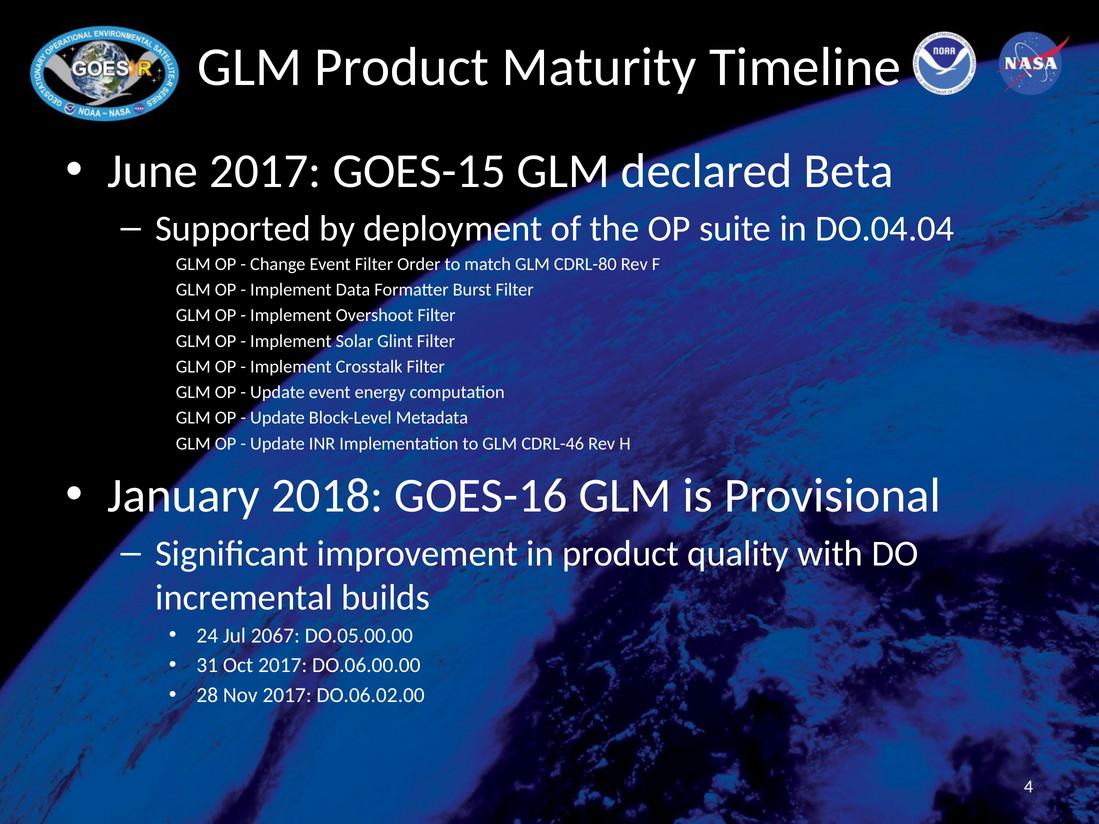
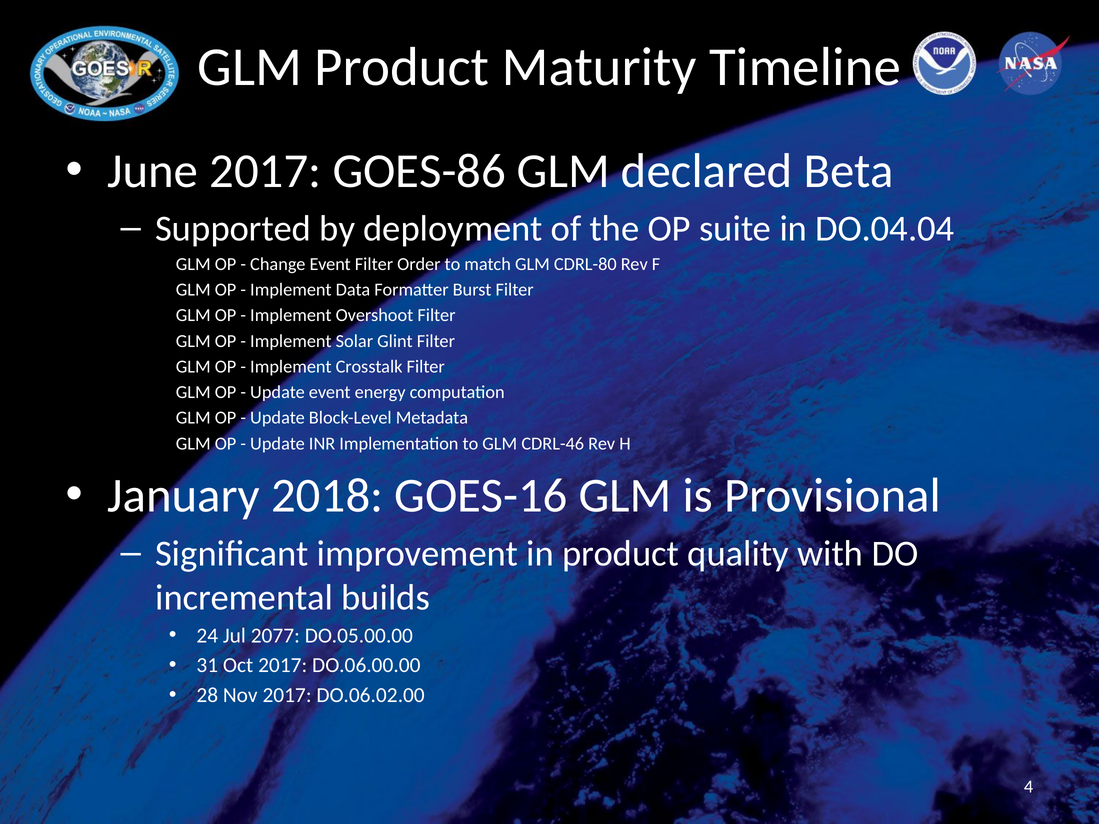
GOES-15: GOES-15 -> GOES-86 (419, 171)
2067: 2067 -> 2077 (275, 636)
